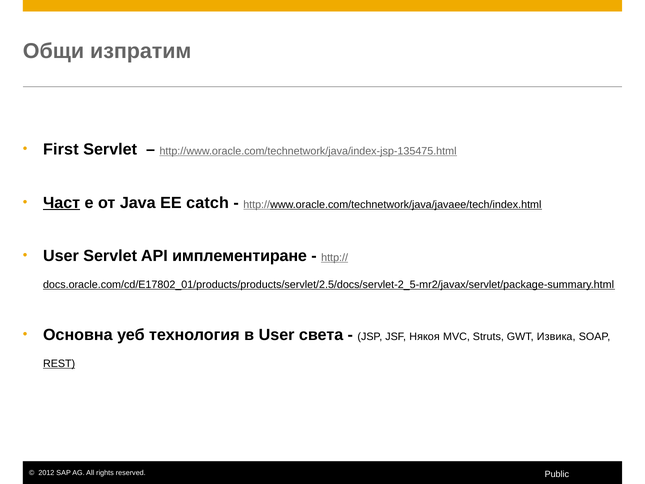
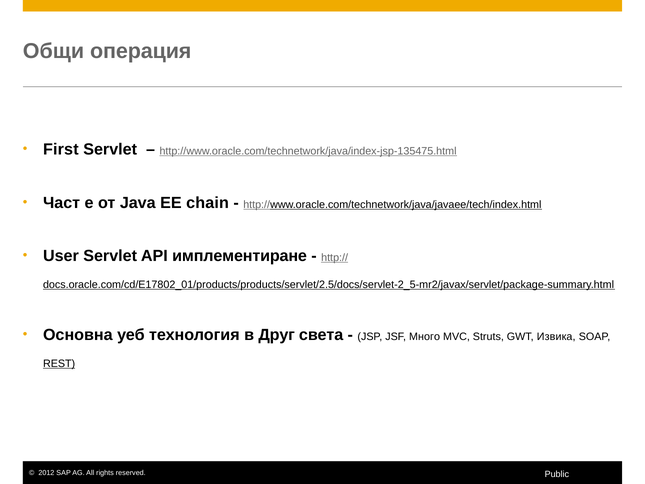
изпратим: изпратим -> операция (141, 51)
Част underline: present -> none (62, 203)
catch: catch -> chain (208, 203)
в User: User -> Друг (277, 335)
Някоя: Някоя -> Много (425, 337)
